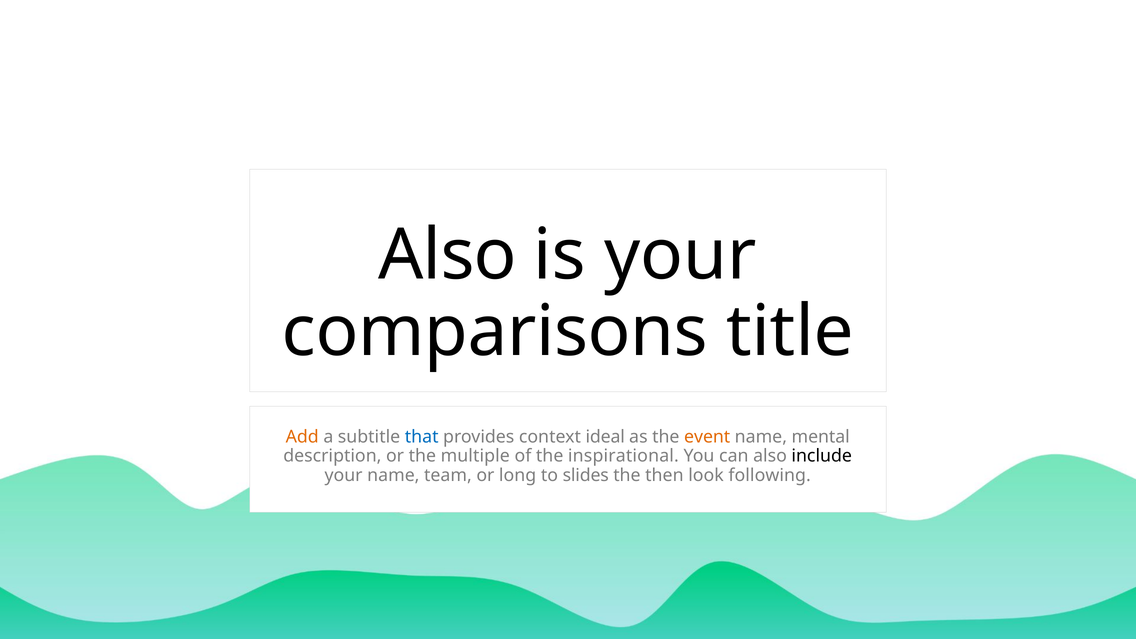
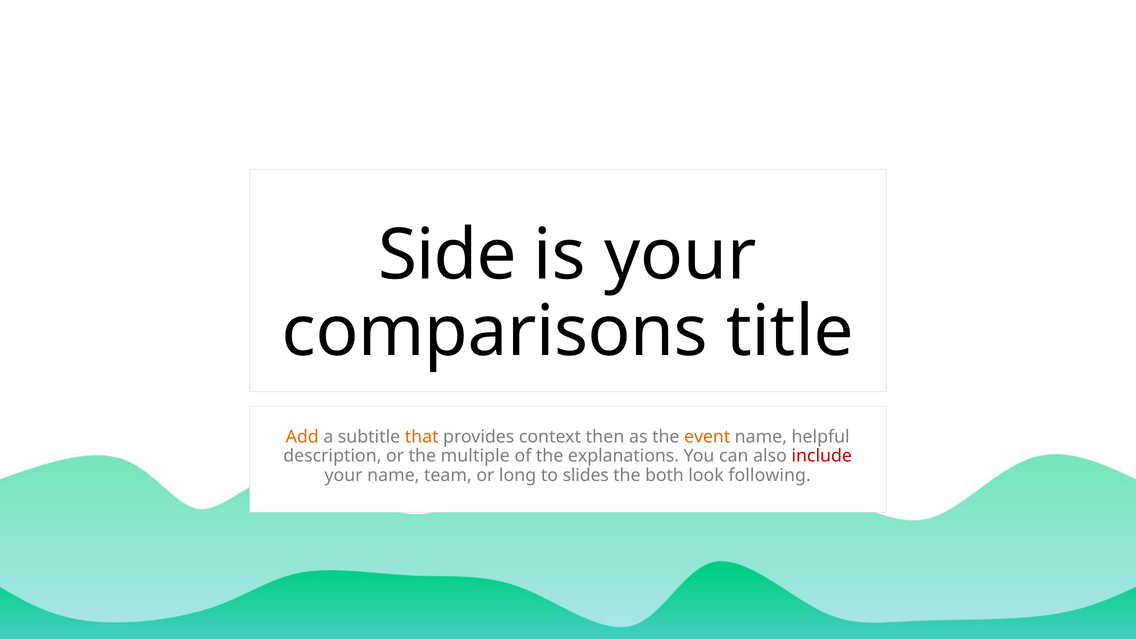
Also: Also -> Side (448, 255)
that colour: blue -> orange (422, 437)
ideal: ideal -> then (605, 437)
mental: mental -> helpful (821, 437)
inspirational: inspirational -> explanations (624, 456)
include colour: black -> red (822, 456)
then: then -> both (664, 475)
